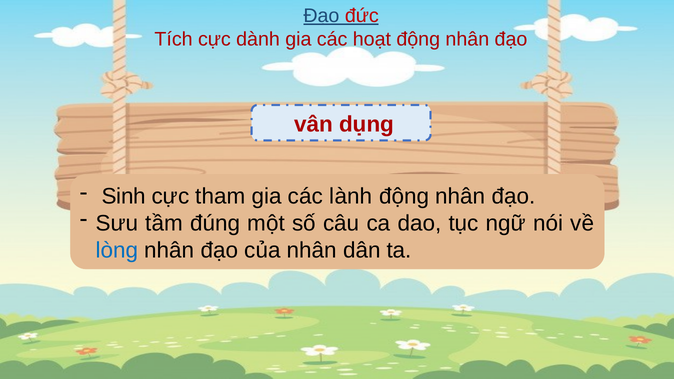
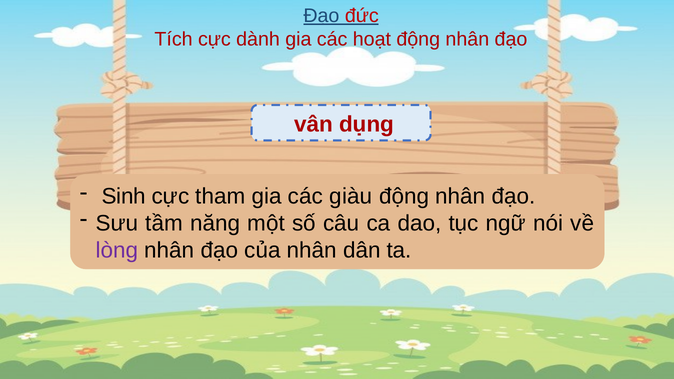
lành: lành -> giàu (351, 196)
đúng: đúng -> năng (215, 223)
lòng colour: blue -> purple (117, 250)
